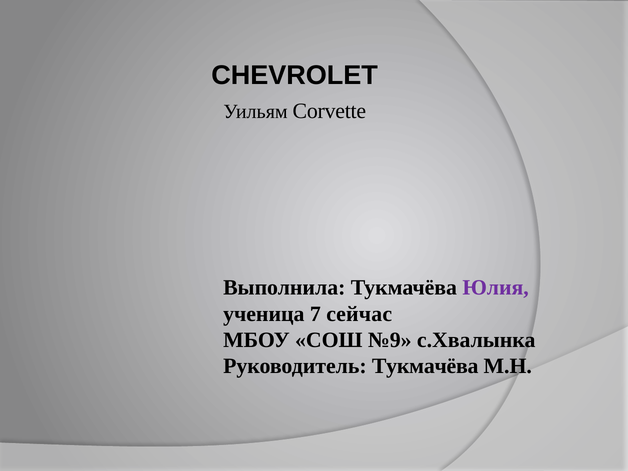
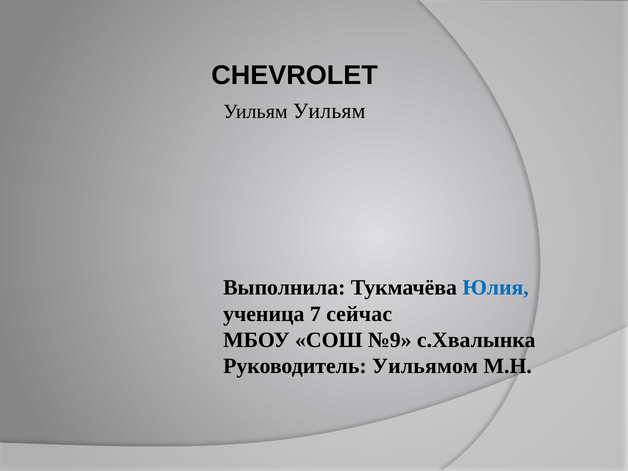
Уильям Corvette: Corvette -> Уильям (329, 111)
Юлия colour: purple -> blue (496, 288)
Руководитель Тукмачёва: Тукмачёва -> Уильямом (425, 366)
